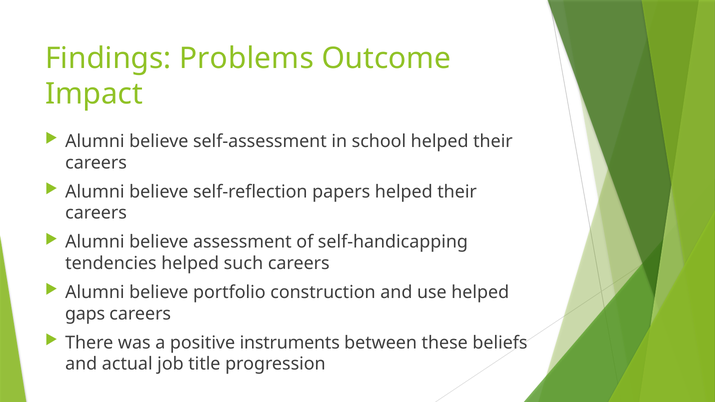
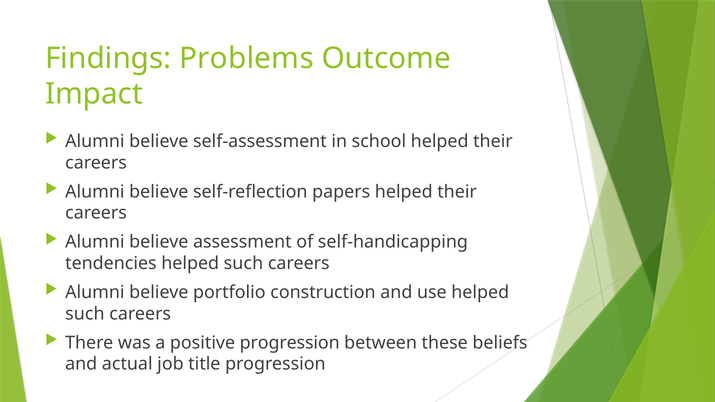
gaps: gaps -> such (85, 314)
positive instruments: instruments -> progression (290, 343)
